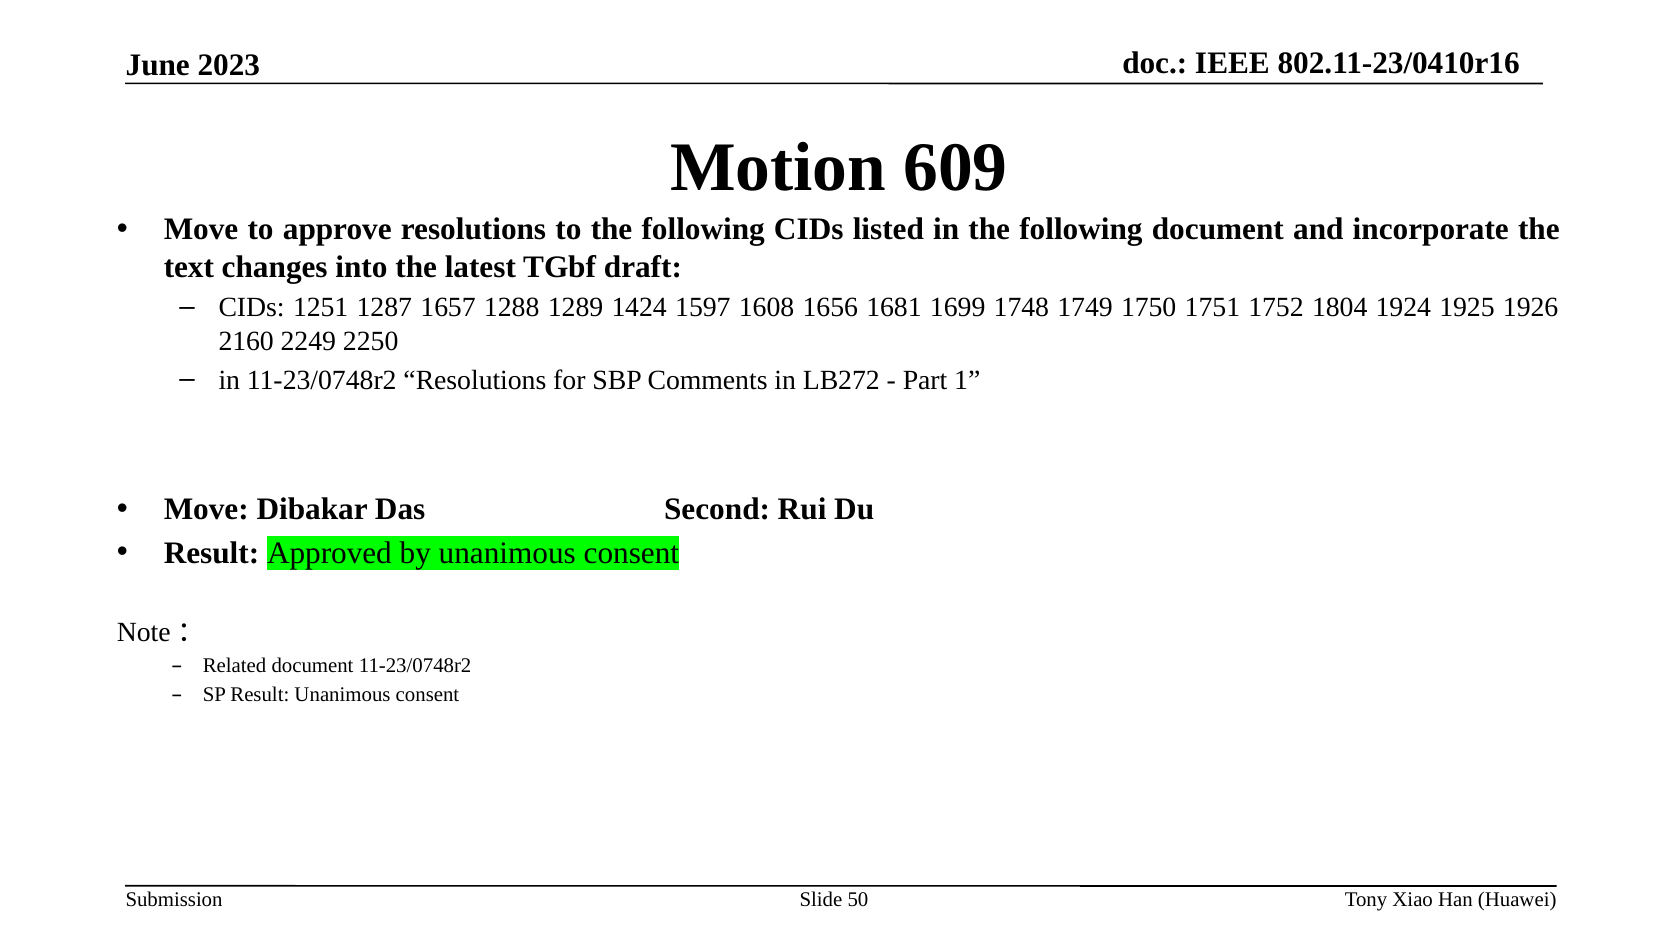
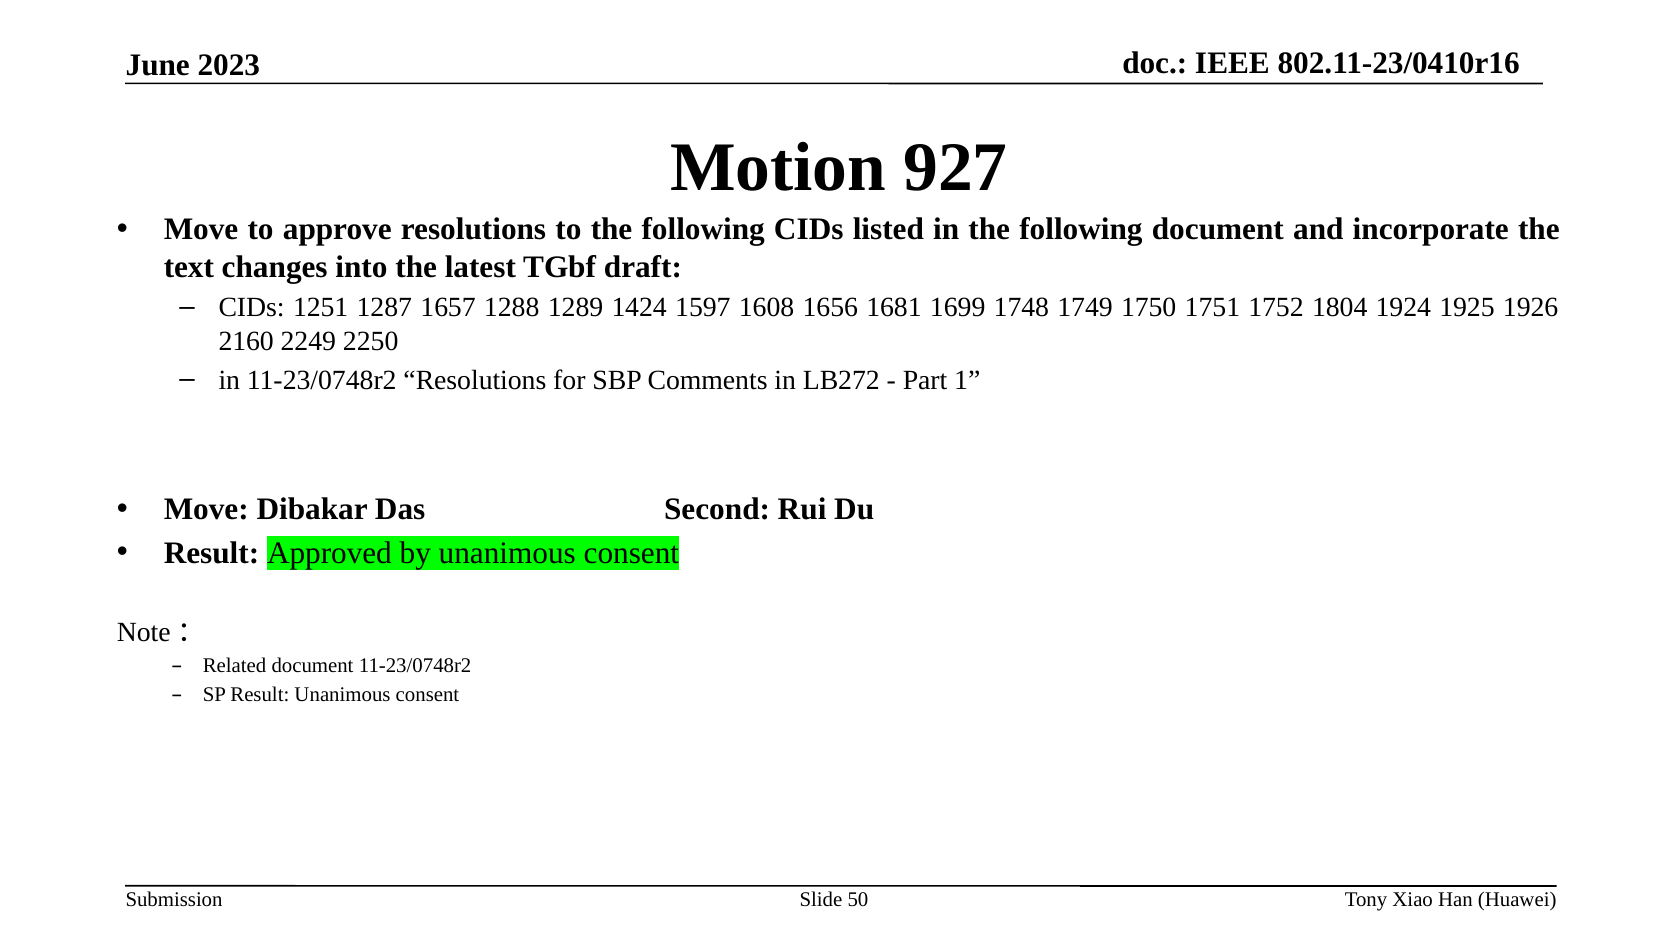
609: 609 -> 927 (956, 167)
